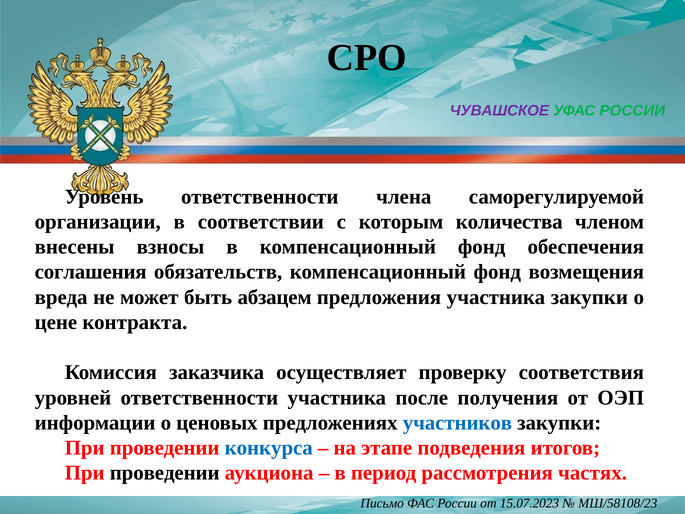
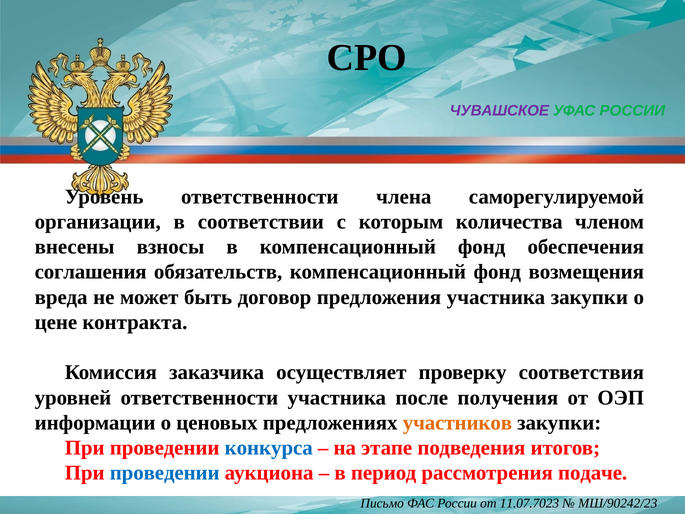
абзацем: абзацем -> договор (275, 297)
участников colour: blue -> orange (457, 423)
проведении colour: black -> blue (165, 473)
частях: частях -> подаче (593, 473)
15.07.2023: 15.07.2023 -> 11.07.7023 (529, 503)
МШ/58108/23: МШ/58108/23 -> МШ/90242/23 (618, 503)
